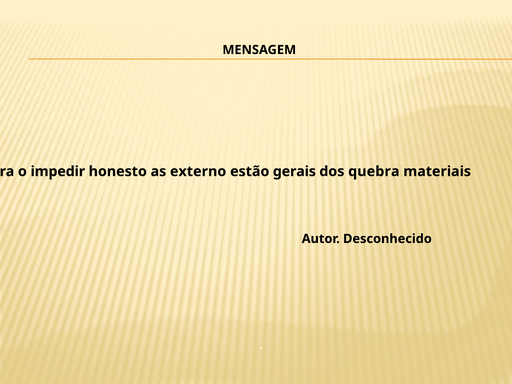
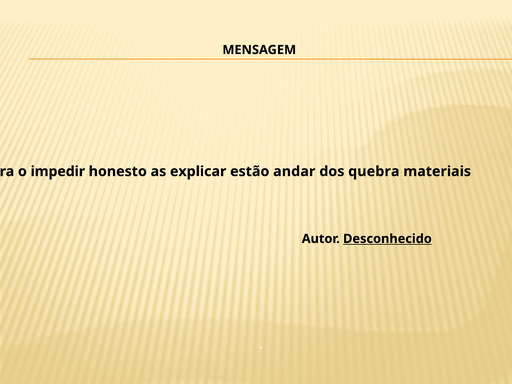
externo: externo -> explicar (198, 171)
gerais: gerais -> andar (294, 171)
Desconhecido underline: none -> present (387, 239)
